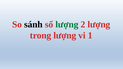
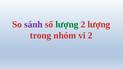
sánh colour: black -> purple (33, 24)
trong lượng: lượng -> nhóm (65, 36)
vi 1: 1 -> 2 (90, 36)
